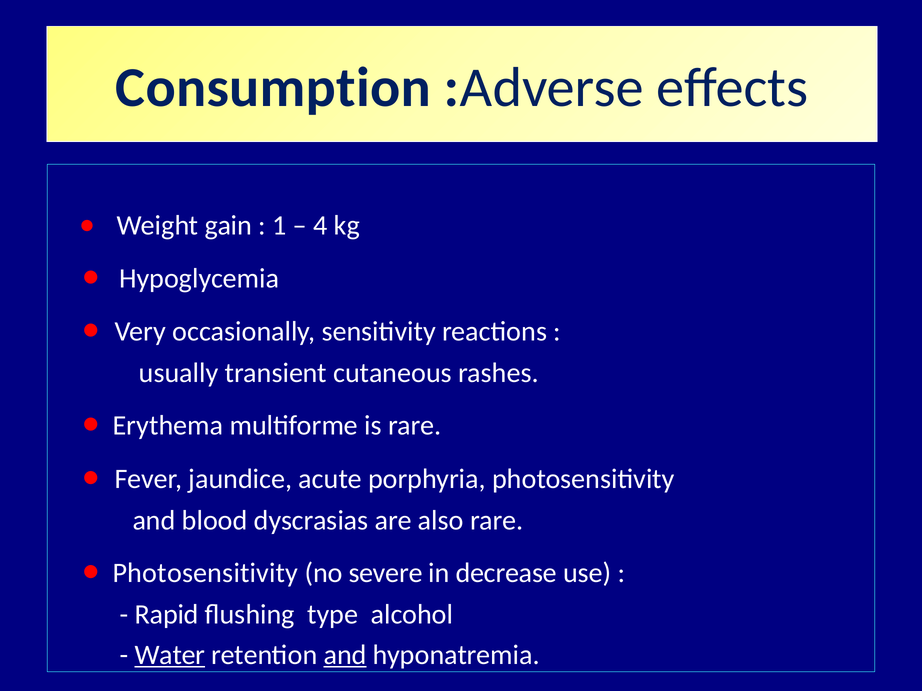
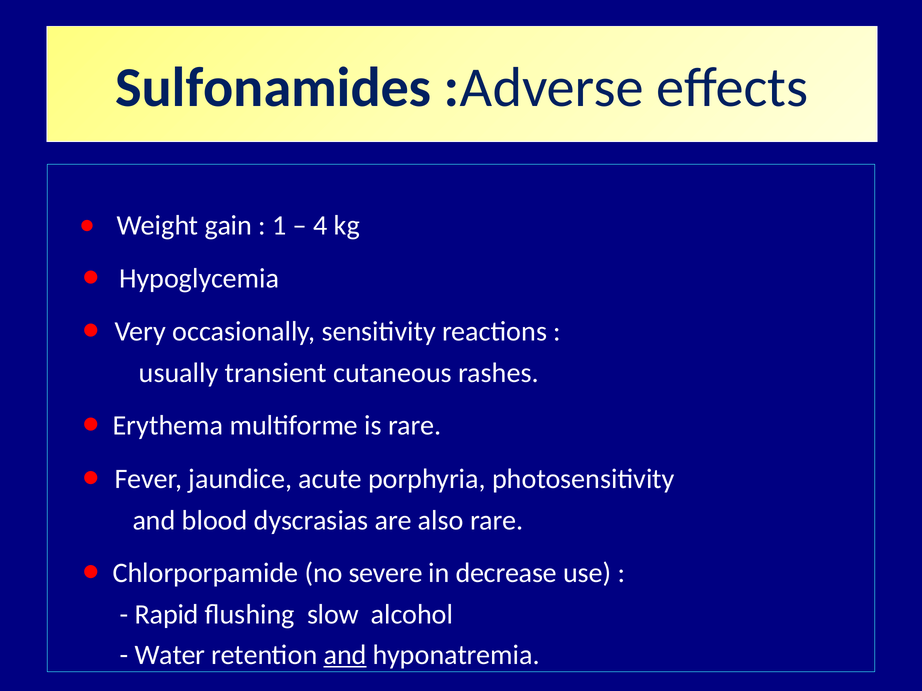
Consumption: Consumption -> Sulfonamides (273, 88)
Photosensitivity: Photosensitivity -> Chlorporpamide (206, 573)
type: type -> slow (333, 615)
Water underline: present -> none (170, 655)
